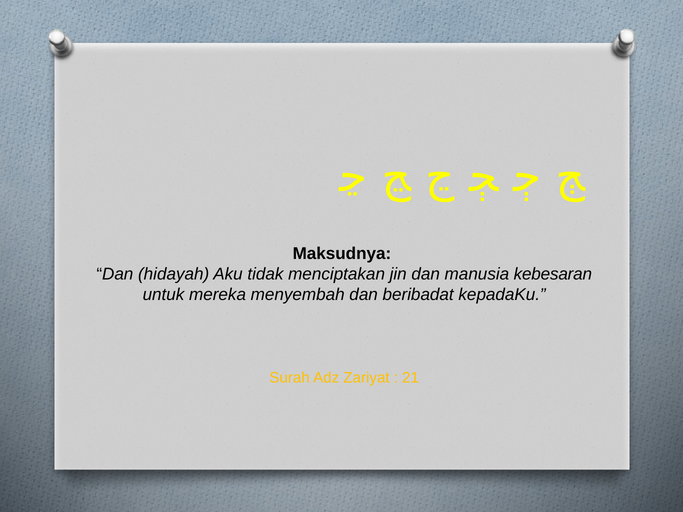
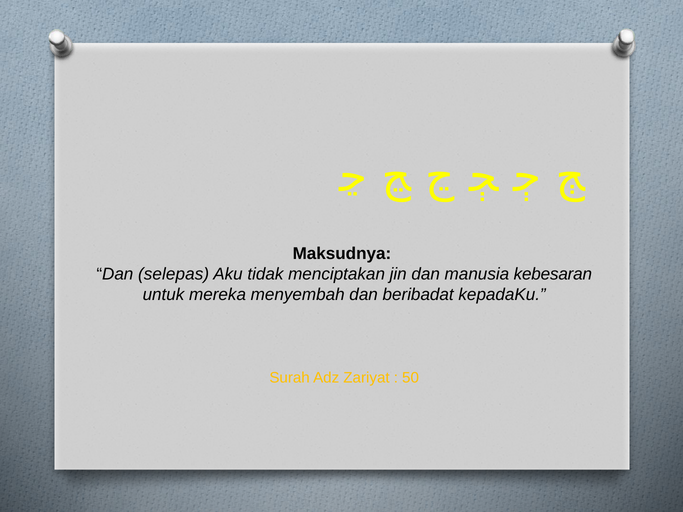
hidayah: hidayah -> selepas (174, 274)
21: 21 -> 50 (411, 378)
